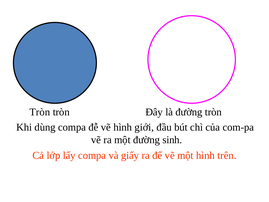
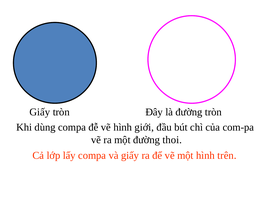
Tròn: Tròn -> Giấy (40, 112)
sinh: sinh -> thoi (172, 140)
